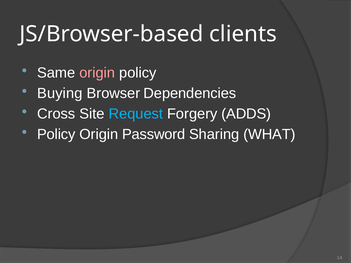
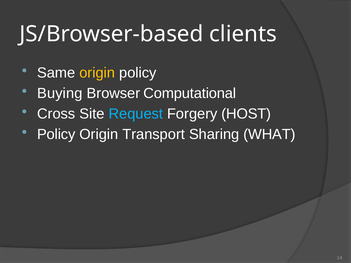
origin colour: pink -> yellow (97, 73)
Dependencies: Dependencies -> Computational (190, 93)
ADDS: ADDS -> HOST (246, 114)
Password: Password -> Transport (154, 134)
